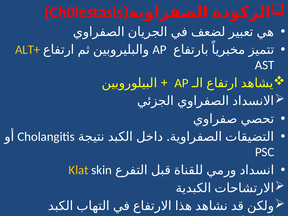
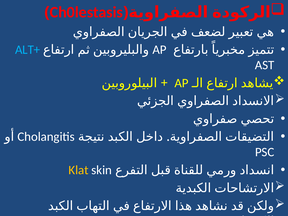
ALT+ colour: yellow -> light blue (28, 50)
